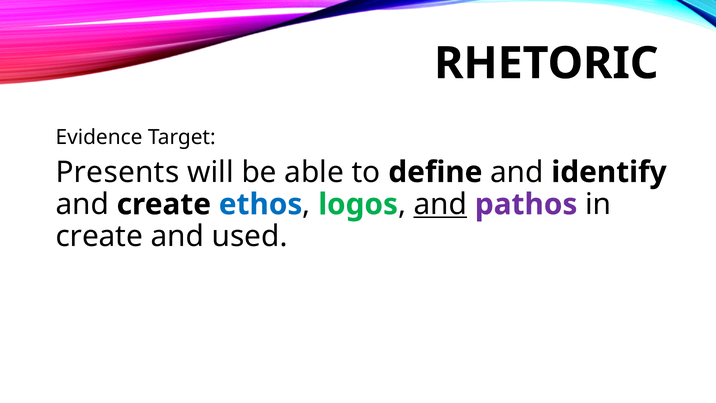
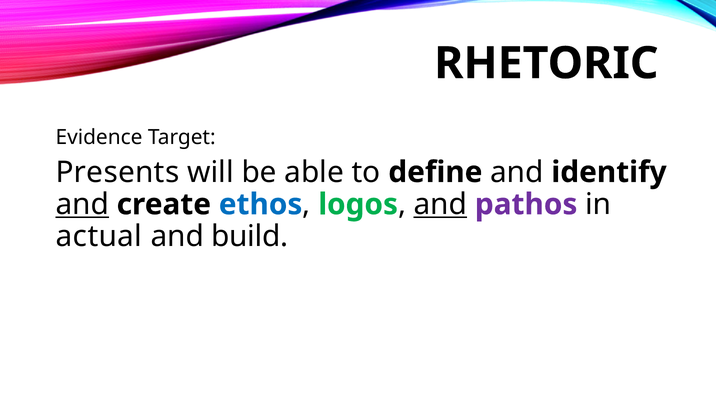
and underline: none -> present (82, 204)
create: create -> actual (99, 236)
used: used -> build (250, 236)
